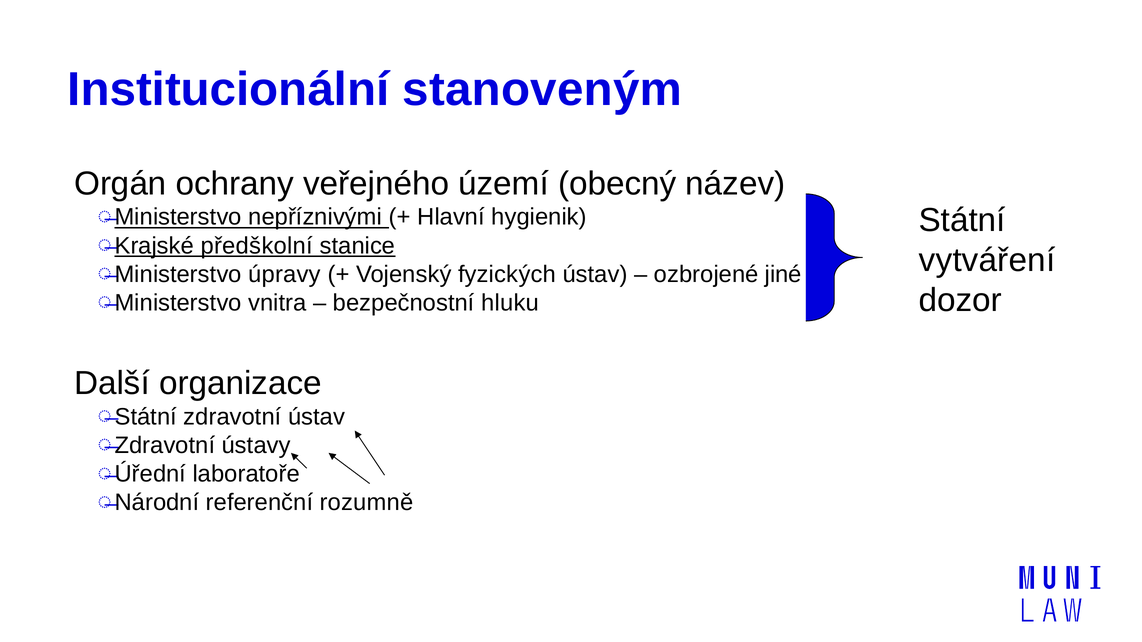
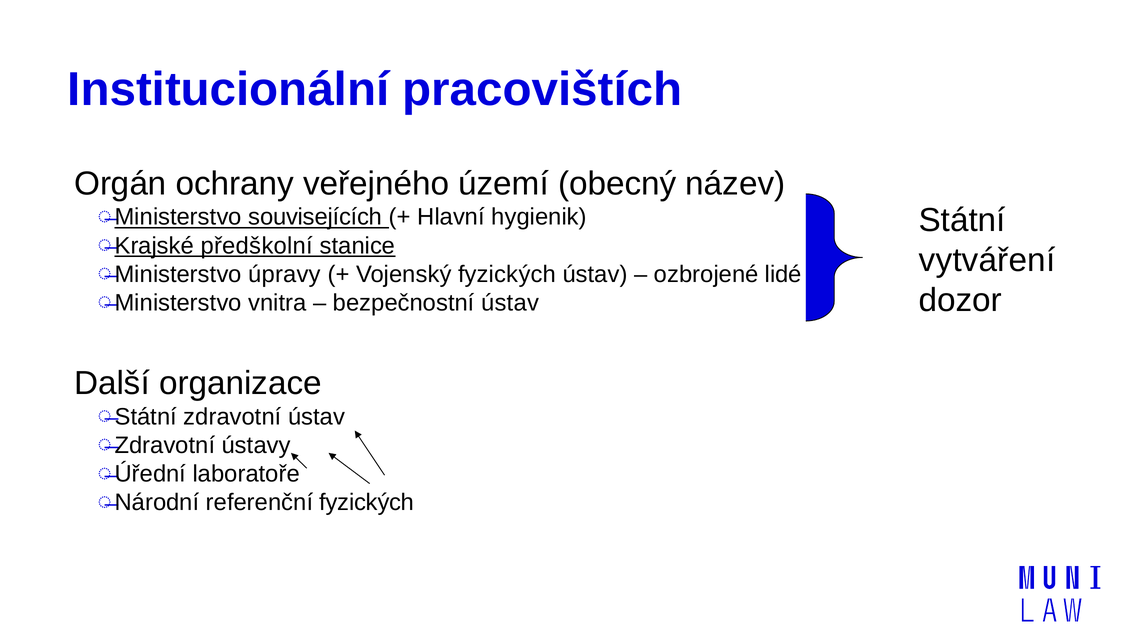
stanoveným: stanoveným -> pracovištích (542, 90)
nepříznivými: nepříznivými -> souvisejících (315, 217)
jiné: jiné -> lidé (783, 274)
bezpečnostní hluku: hluku -> ústav (510, 303)
referenční rozumně: rozumně -> fyzických (367, 503)
